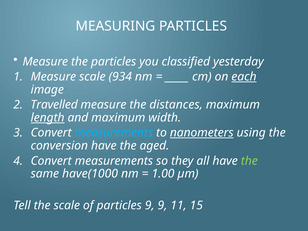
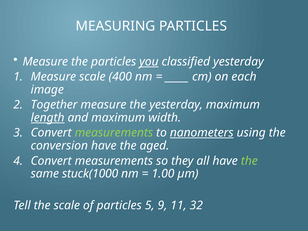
you underline: none -> present (149, 62)
934: 934 -> 400 (120, 77)
each underline: present -> none (244, 77)
Travelled: Travelled -> Together (54, 105)
the distances: distances -> yesterday (176, 105)
measurements colour: light blue -> light green (114, 133)
have(1000: have(1000 -> stuck(1000 (90, 174)
particles 9: 9 -> 5 (150, 205)
15: 15 -> 32 (196, 205)
